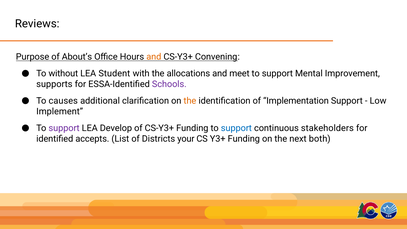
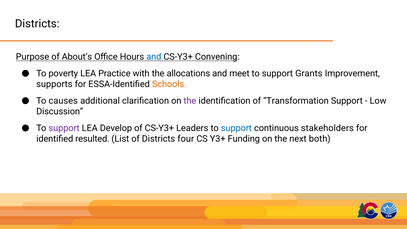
Reviews: Reviews -> Districts (37, 24)
and colour: orange -> blue (154, 57)
without: without -> poverty (63, 73)
Student: Student -> Practice (114, 73)
Mental: Mental -> Grants (309, 73)
Schools colour: purple -> orange (169, 84)
the colour: orange -> purple (190, 101)
Implementation: Implementation -> Transformation (296, 101)
Implement: Implement -> Discussion (60, 112)
CS-Y3+ Funding: Funding -> Leaders (192, 128)
accepts: accepts -> resulted (92, 139)
your: your -> four (186, 139)
